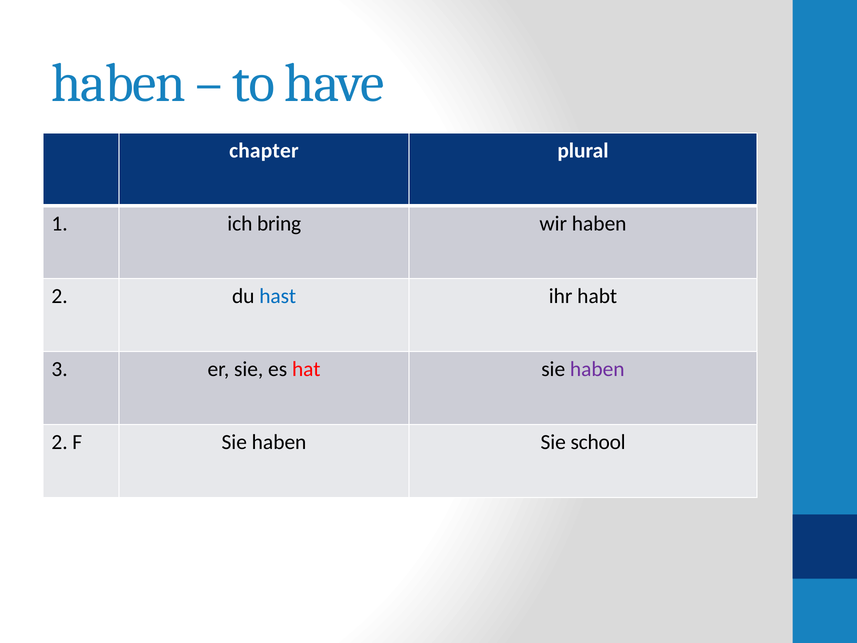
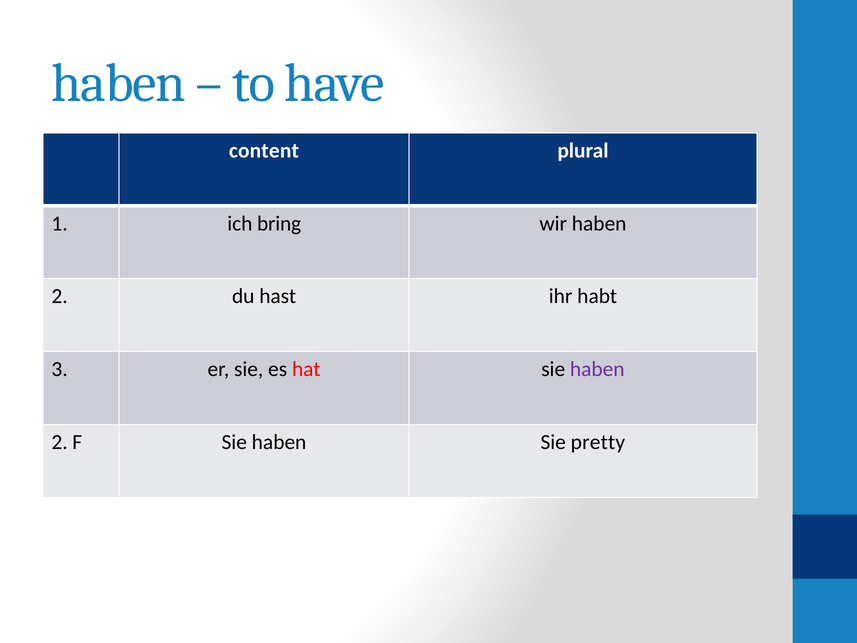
chapter: chapter -> content (264, 150)
hast colour: blue -> black (278, 296)
school: school -> pretty (598, 442)
